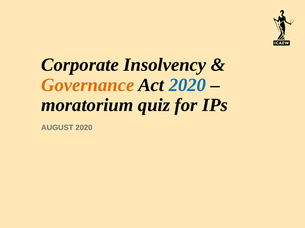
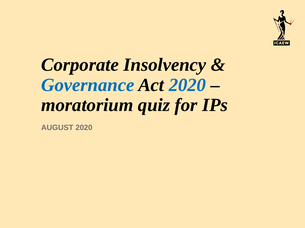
Governance colour: orange -> blue (88, 85)
